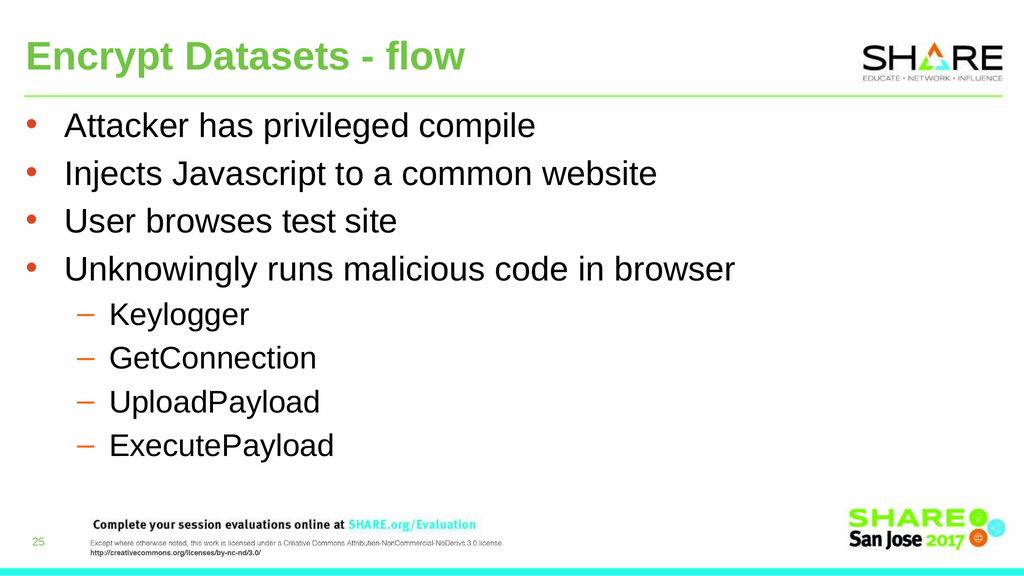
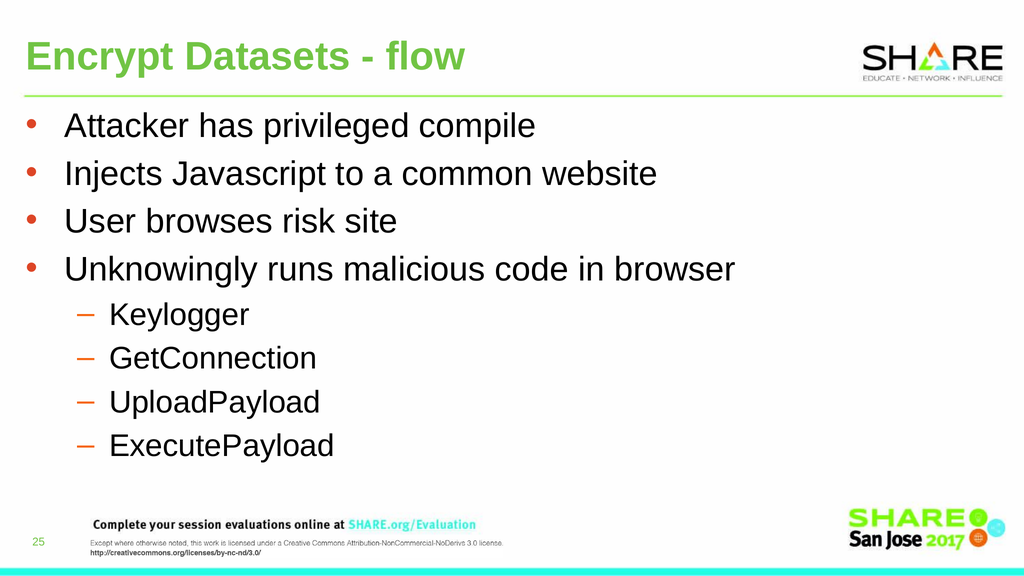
test: test -> risk (309, 222)
